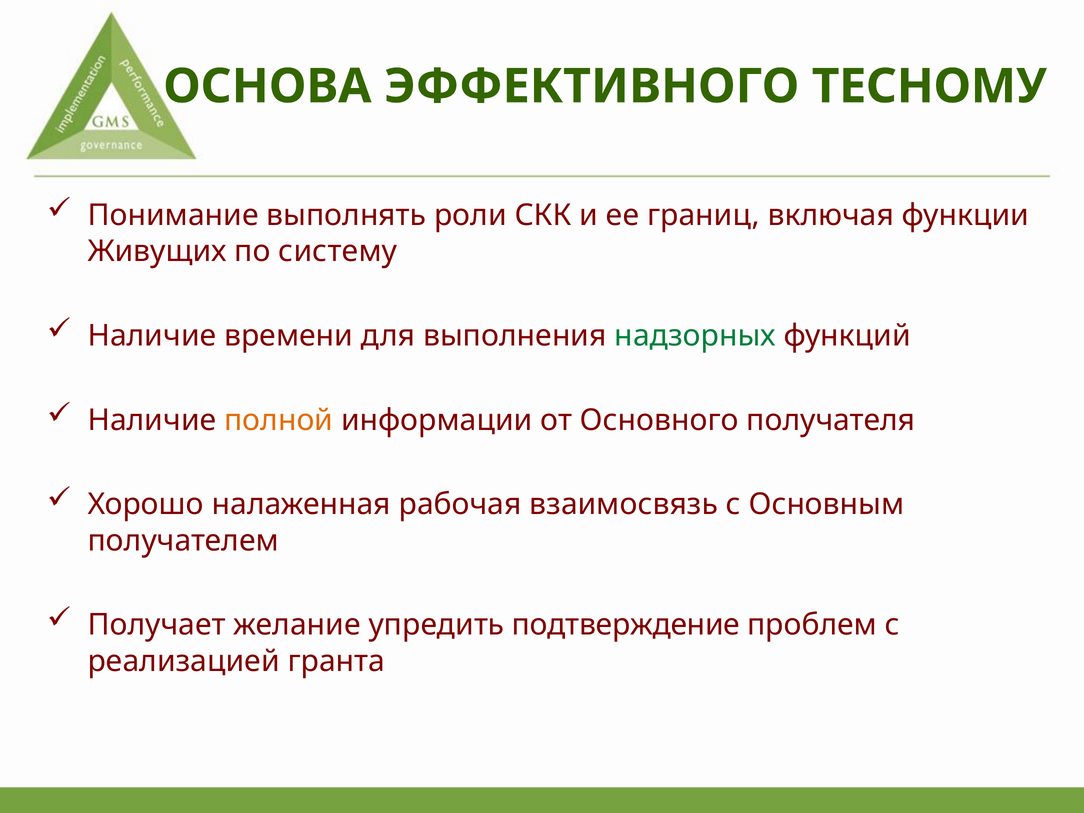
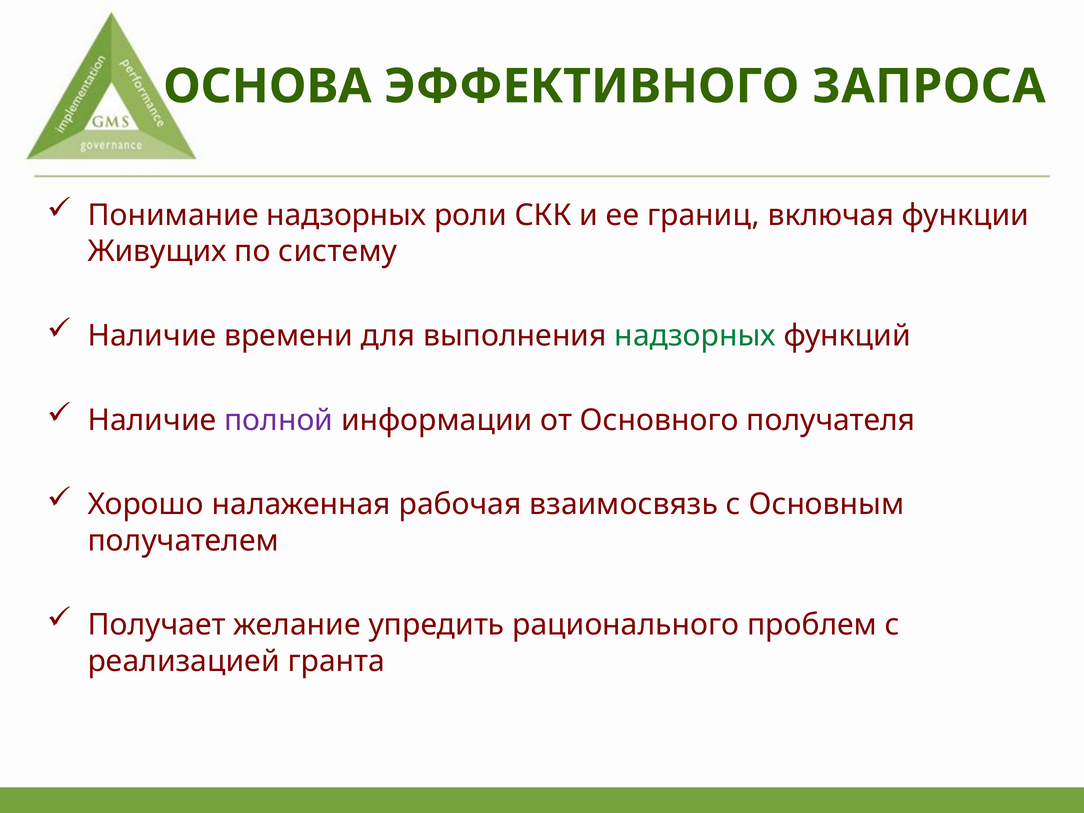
ТЕСНОМУ: ТЕСНОМУ -> ЗАПРОСА (929, 86)
Понимание выполнять: выполнять -> надзорных (346, 215)
полной colour: orange -> purple (279, 420)
подтверждение: подтверждение -> рационального (626, 625)
